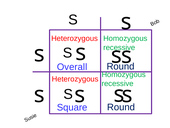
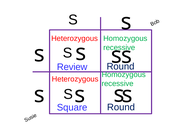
Overall: Overall -> Review (72, 67)
